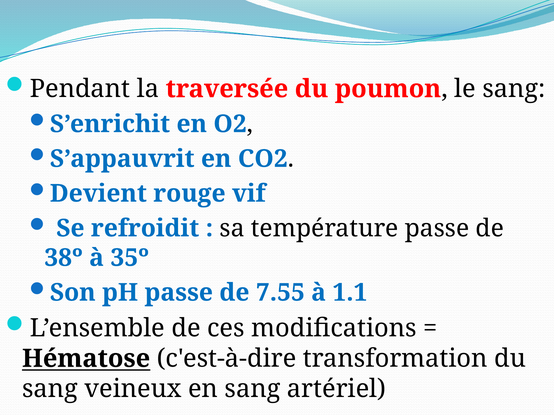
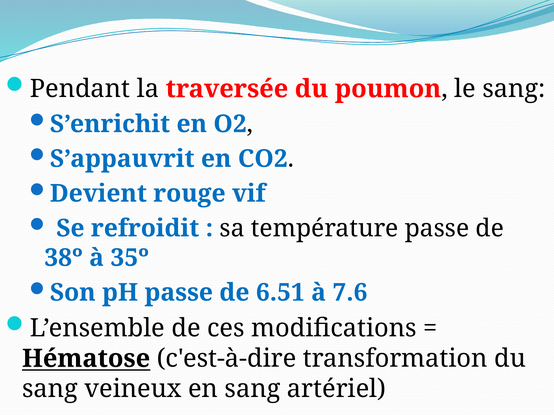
7.55: 7.55 -> 6.51 (280, 293)
1.1: 1.1 -> 7.6 (350, 293)
